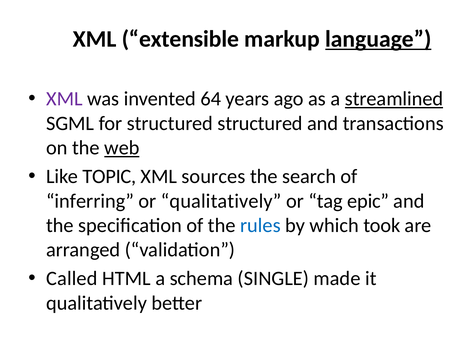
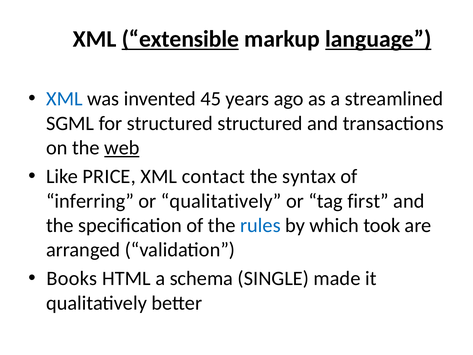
extensible underline: none -> present (180, 39)
XML colour: purple -> blue (64, 99)
64: 64 -> 45 (211, 99)
streamlined underline: present -> none (394, 99)
TOPIC: TOPIC -> PRICE (109, 176)
sources: sources -> contact (213, 176)
search: search -> syntax (309, 176)
epic: epic -> first (368, 201)
Called: Called -> Books (72, 278)
